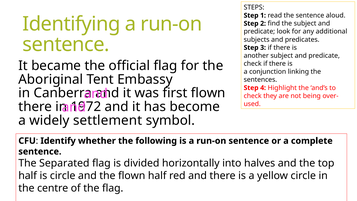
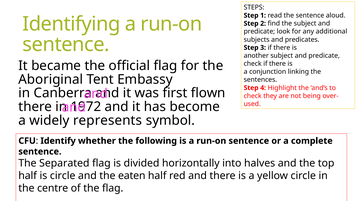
settlement: settlement -> represents (108, 120)
the flown: flown -> eaten (132, 176)
